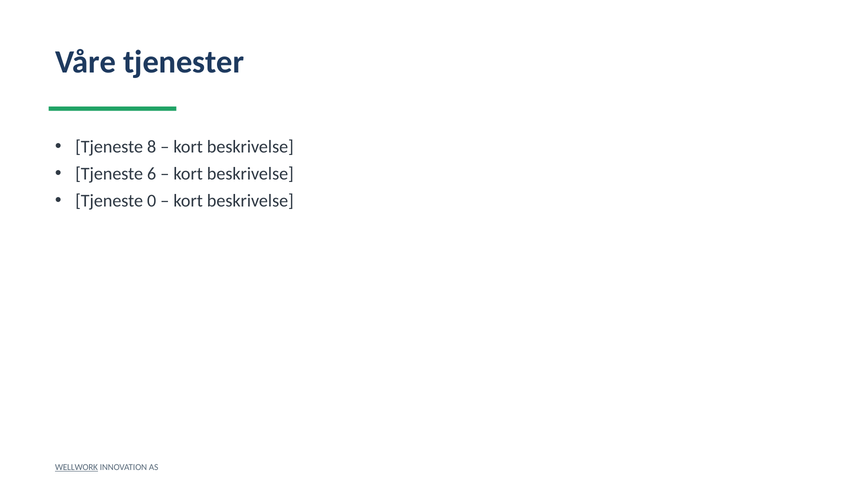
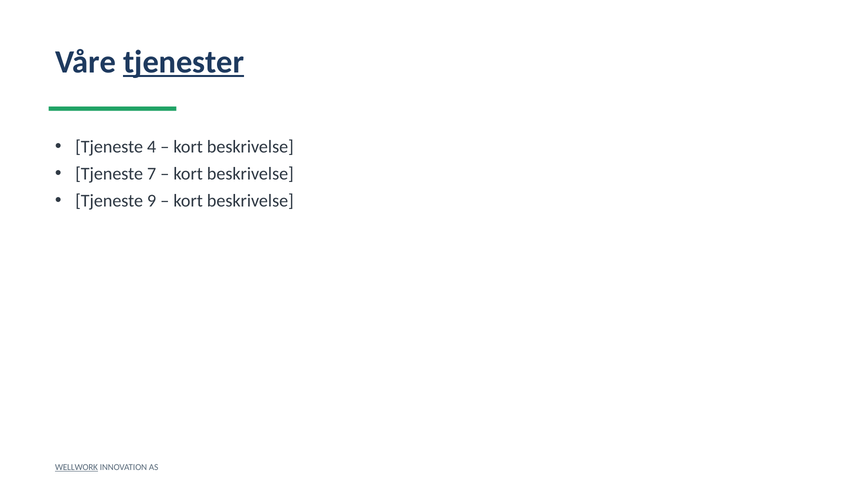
tjenester underline: none -> present (184, 62)
8: 8 -> 4 (152, 147)
6: 6 -> 7 (152, 174)
0: 0 -> 9 (152, 201)
